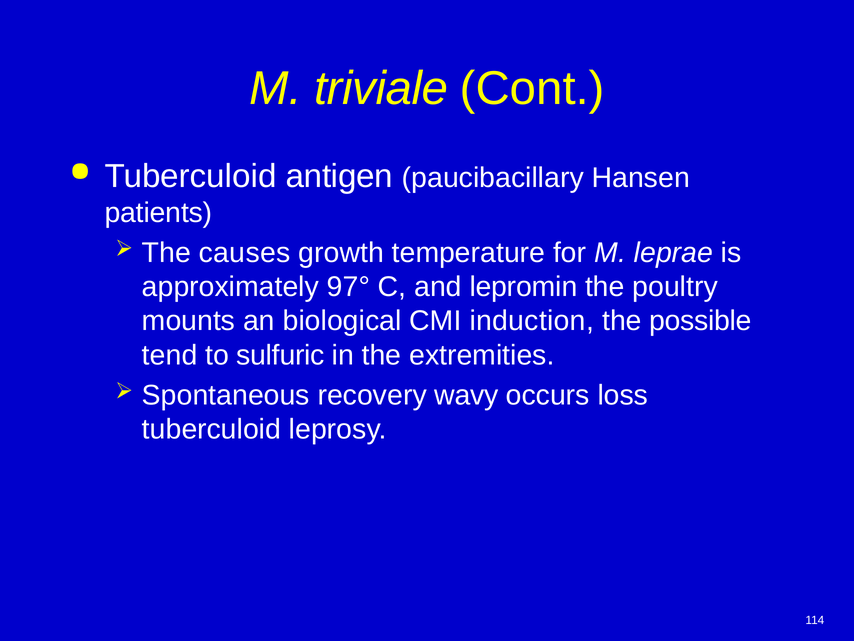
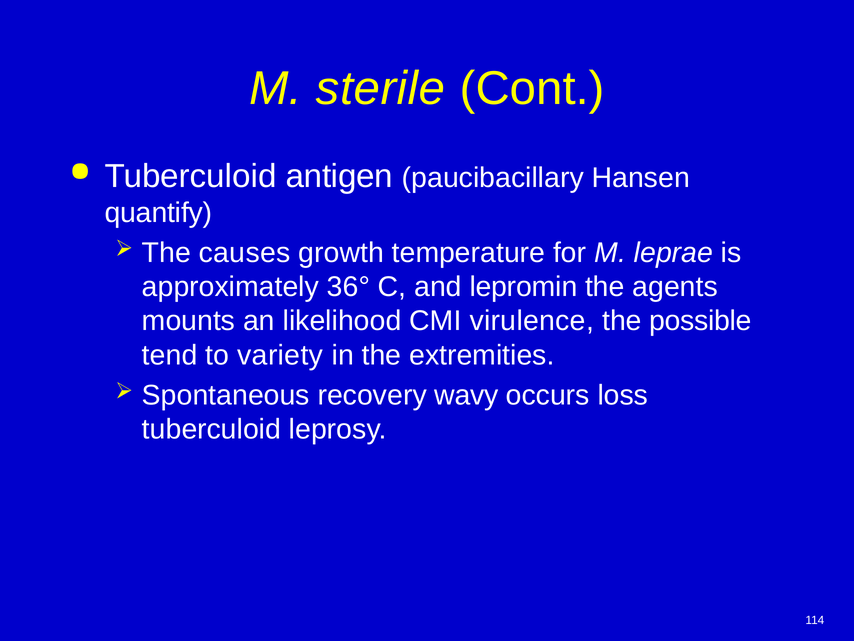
triviale: triviale -> sterile (381, 88)
patients: patients -> quantify (158, 213)
97°: 97° -> 36° (348, 287)
poultry: poultry -> agents (675, 287)
biological: biological -> likelihood (342, 321)
induction: induction -> virulence (532, 321)
sulfuric: sulfuric -> variety (280, 355)
